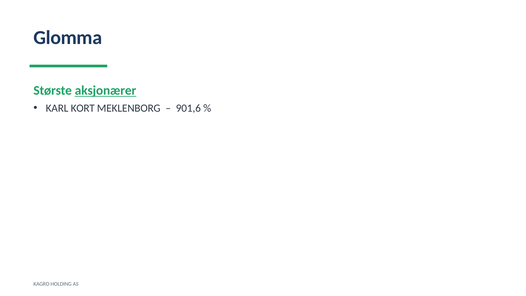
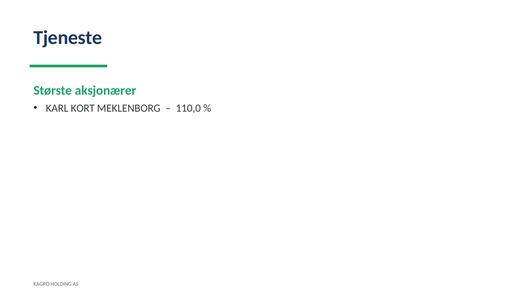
Glomma: Glomma -> Tjeneste (68, 38)
aksjonærer underline: present -> none (106, 91)
901,6: 901,6 -> 110,0 (188, 108)
